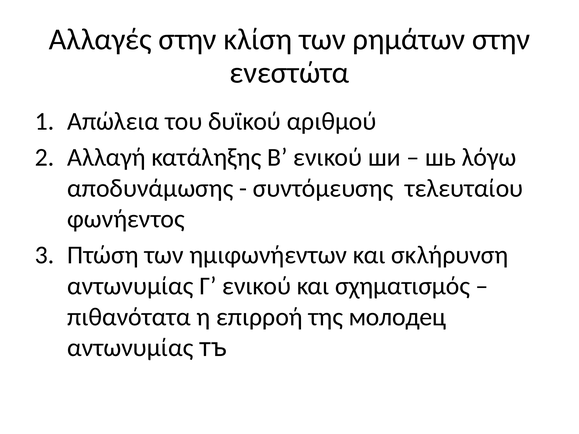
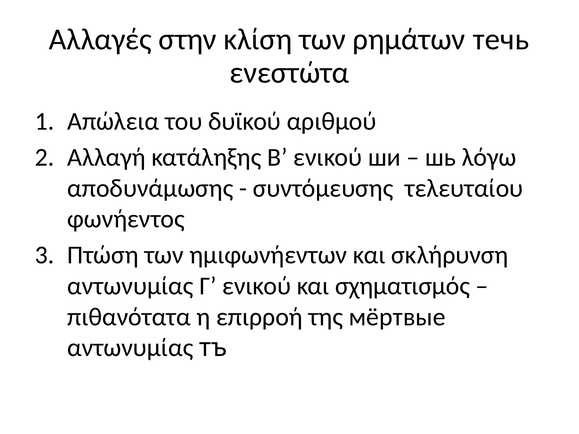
ρημάτων στην: στην -> течь (501, 39)
молодец: молодец -> мёртвые (397, 317)
